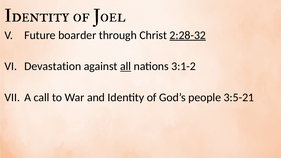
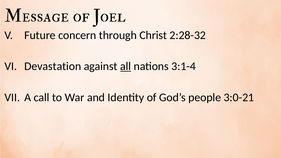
Identity: Identity -> Message (37, 16)
boarder: boarder -> concern (77, 35)
2:28-32 underline: present -> none (188, 35)
3:1-2: 3:1-2 -> 3:1-4 (184, 66)
3:5-21: 3:5-21 -> 3:0-21 (239, 97)
